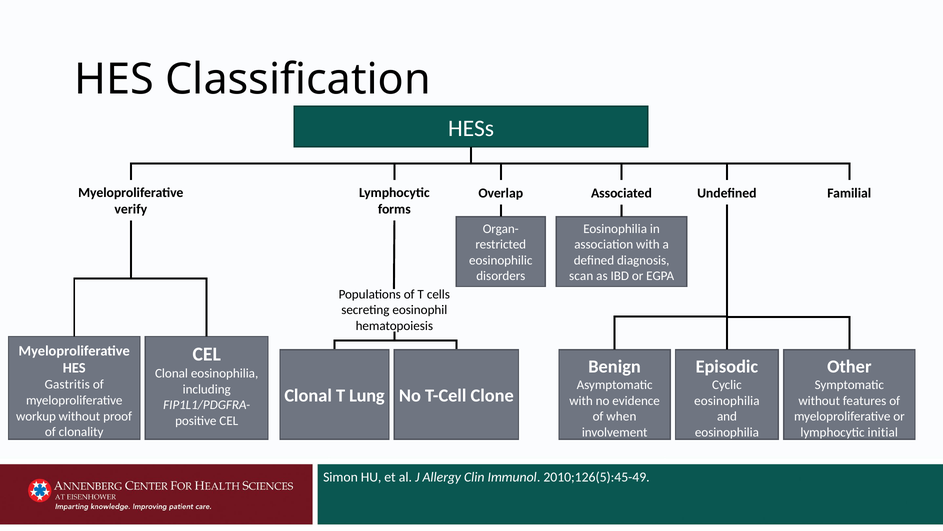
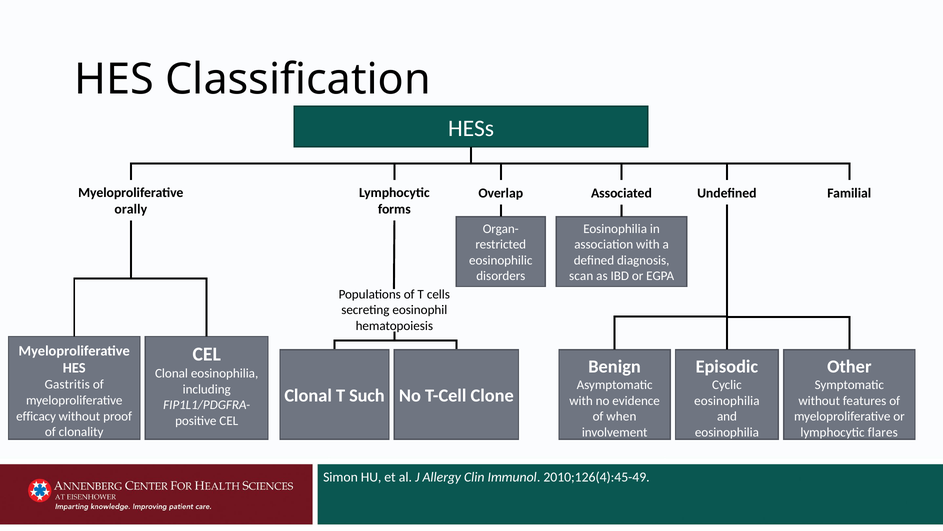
verify: verify -> orally (131, 209)
Lung: Lung -> Such (367, 395)
workup: workup -> efficacy (36, 416)
initial: initial -> flares (883, 432)
2010;126(5):45-49: 2010;126(5):45-49 -> 2010;126(4):45-49 (597, 477)
